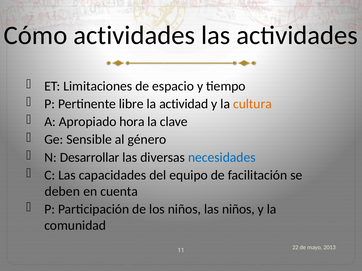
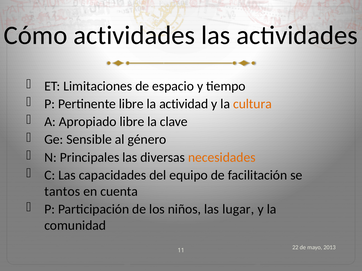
Apropiado hora: hora -> libre (132, 122)
Desarrollar: Desarrollar -> Principales (90, 158)
necesidades colour: blue -> orange (222, 158)
deben: deben -> tantos (62, 192)
las niños: niños -> lugar (238, 210)
